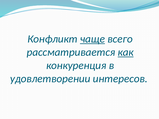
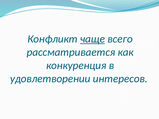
как underline: present -> none (126, 52)
